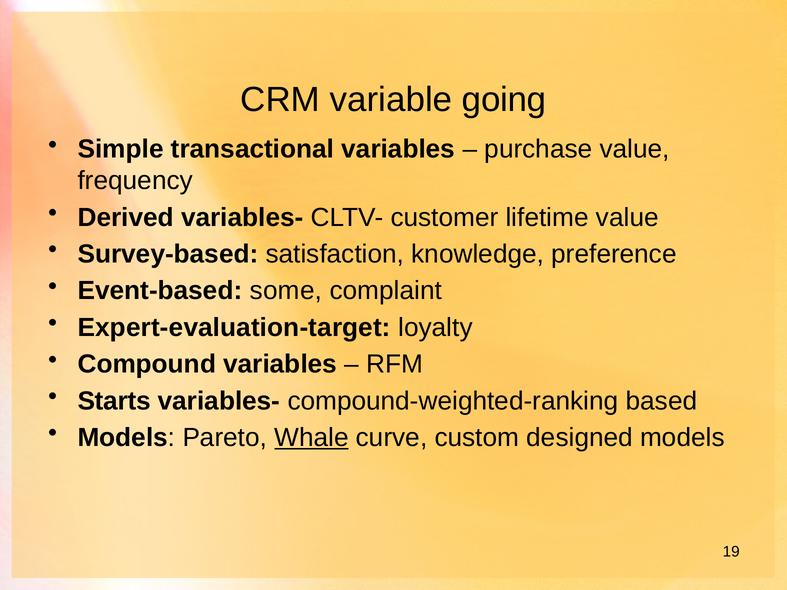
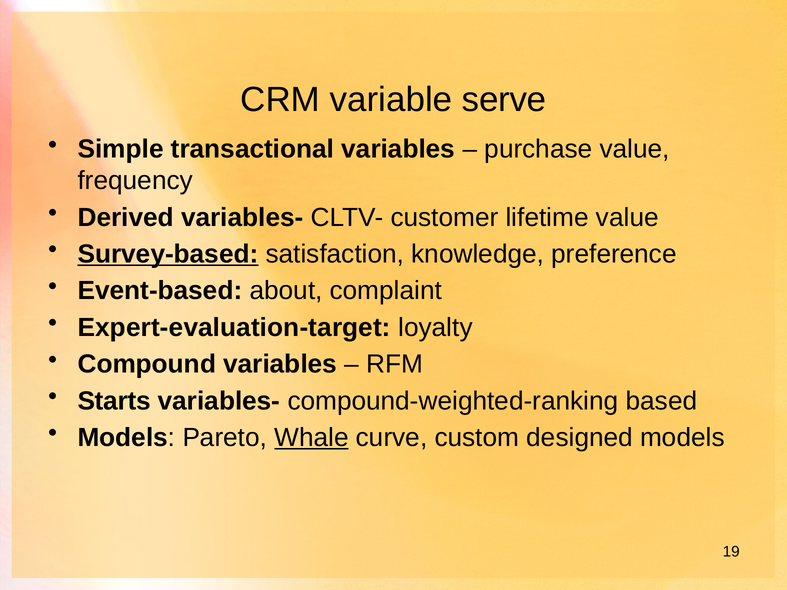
going: going -> serve (504, 100)
Survey-based underline: none -> present (168, 254)
some: some -> about (286, 291)
